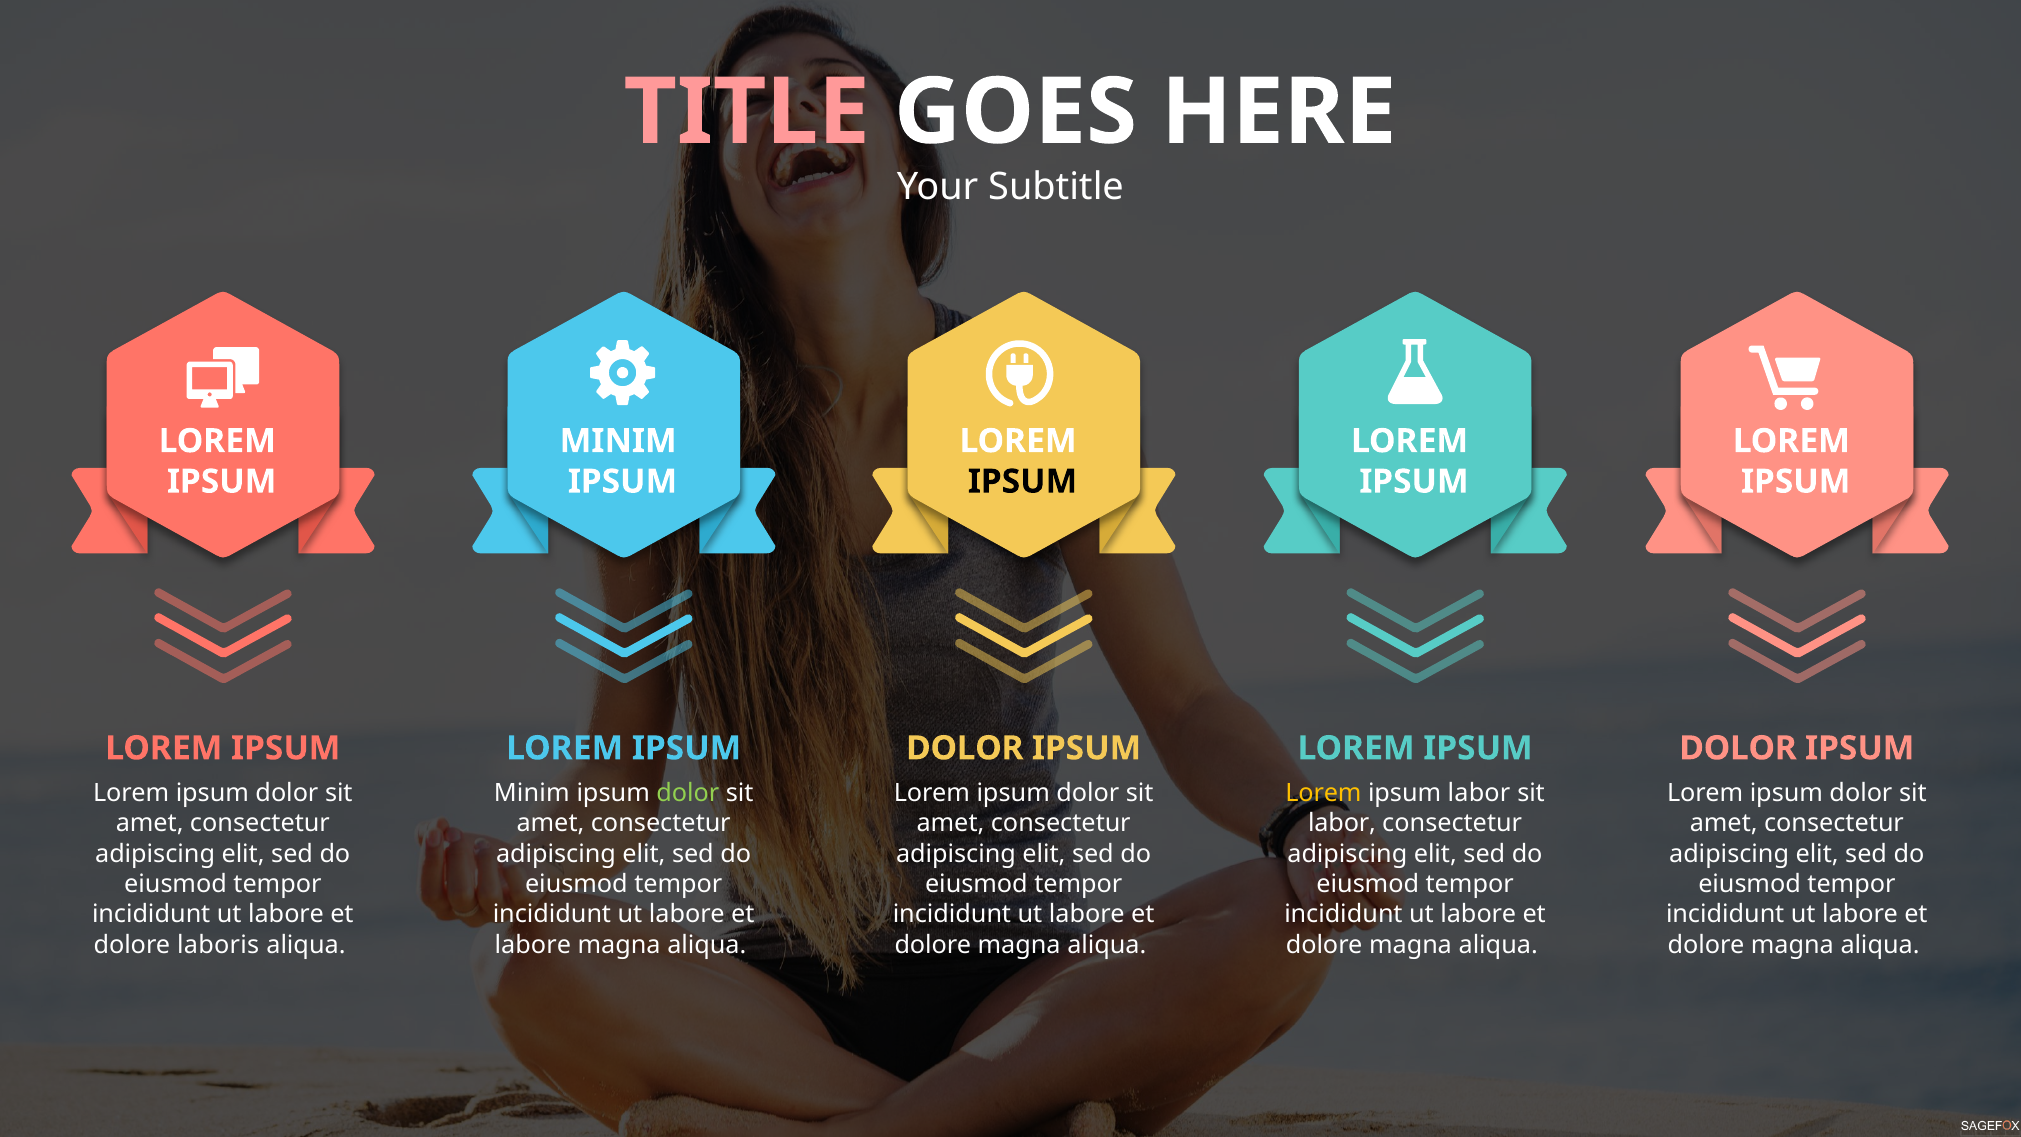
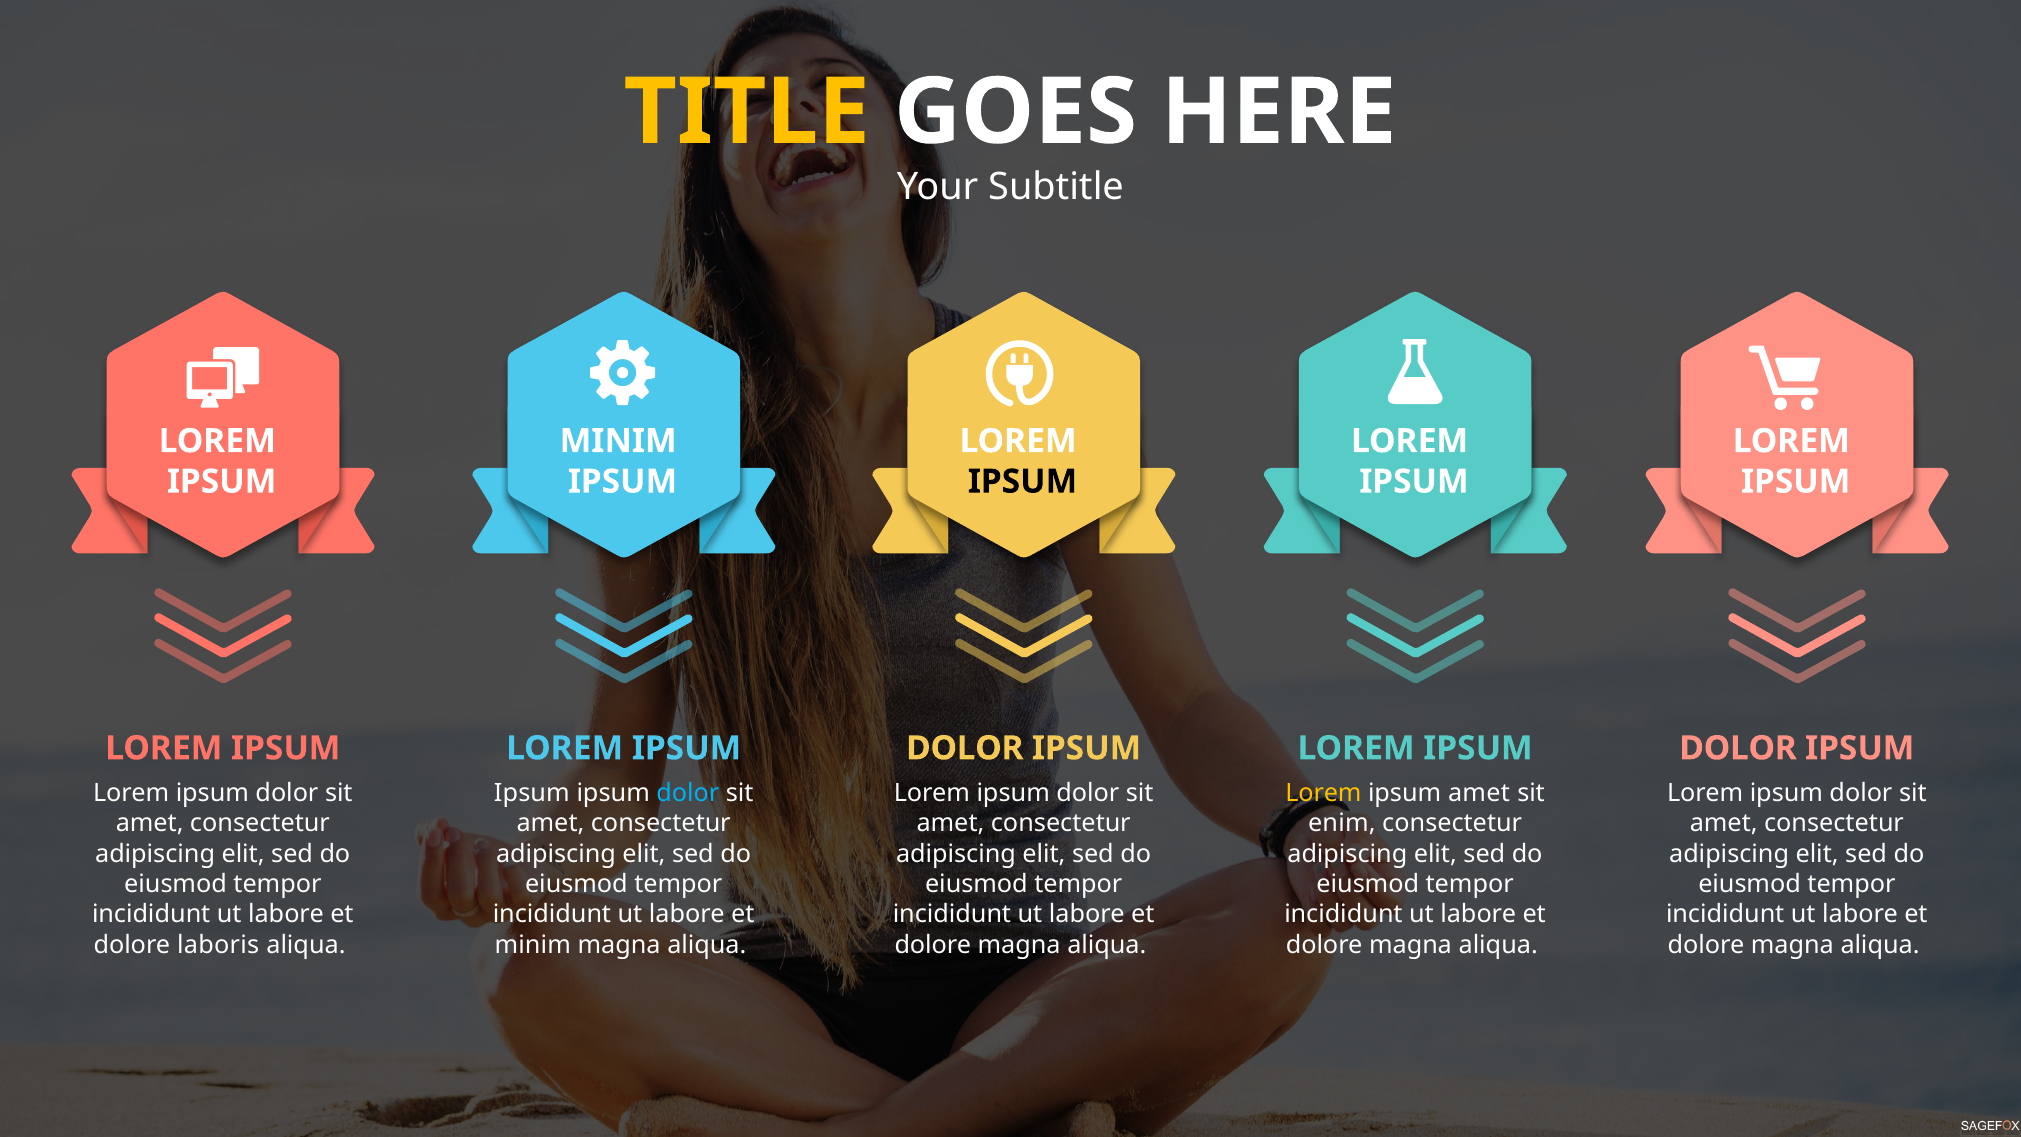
TITLE colour: pink -> yellow (747, 112)
Minim: Minim -> Ipsum (532, 793)
dolor colour: light green -> light blue (688, 793)
ipsum labor: labor -> amet (1479, 793)
labor: labor -> enim (1342, 823)
labore: labore -> minim (533, 945)
